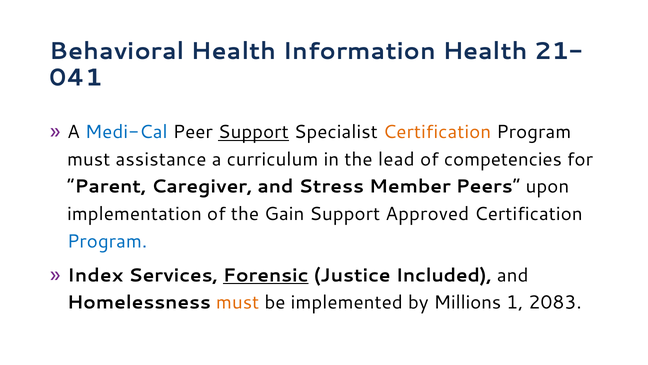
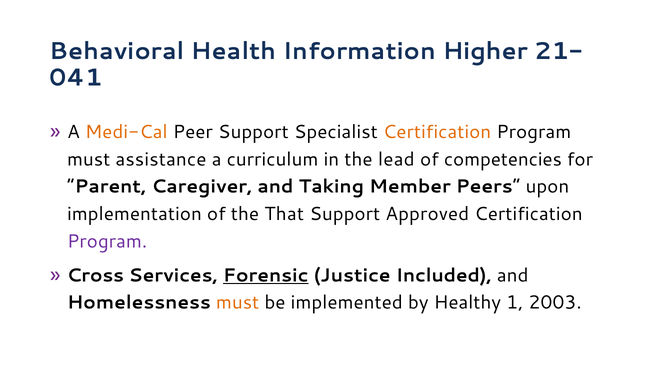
Information Health: Health -> Higher (485, 51)
Medi-Cal colour: blue -> orange (126, 132)
Support underline: present -> none (253, 132)
Stress: Stress -> Taking (331, 186)
Gain: Gain -> That (284, 214)
Program colour: blue -> purple (107, 241)
Index: Index -> Cross (95, 275)
Millions: Millions -> Healthy (467, 302)
2083: 2083 -> 2003 (555, 302)
